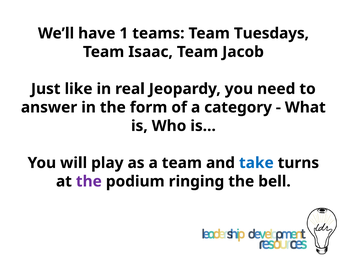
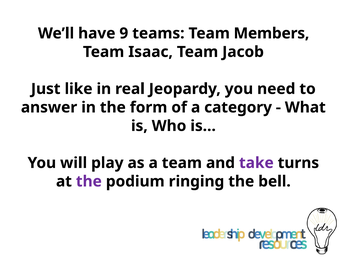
1: 1 -> 9 (124, 33)
Tuesdays: Tuesdays -> Members (271, 33)
take colour: blue -> purple (256, 163)
